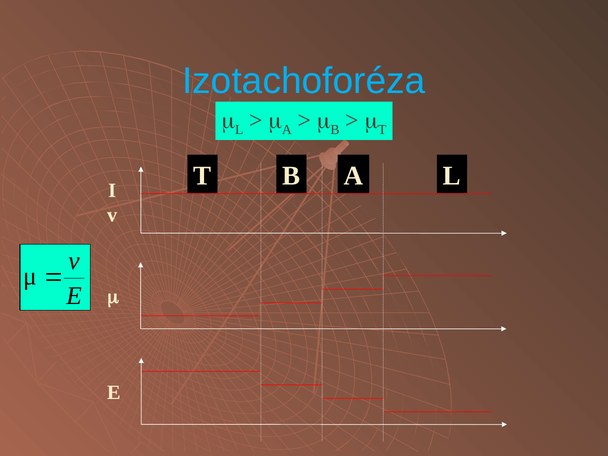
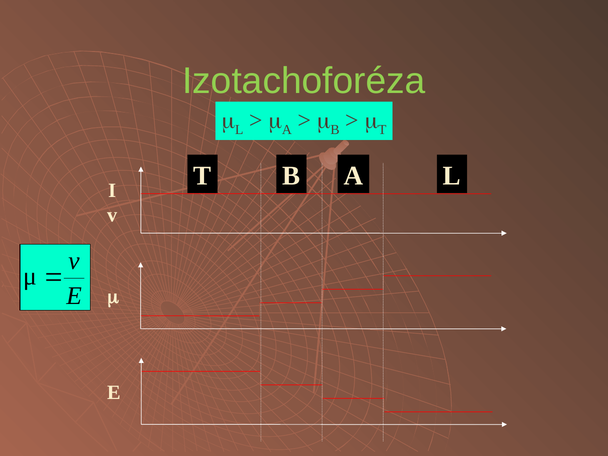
Izotachoforéza colour: light blue -> light green (304, 81)
